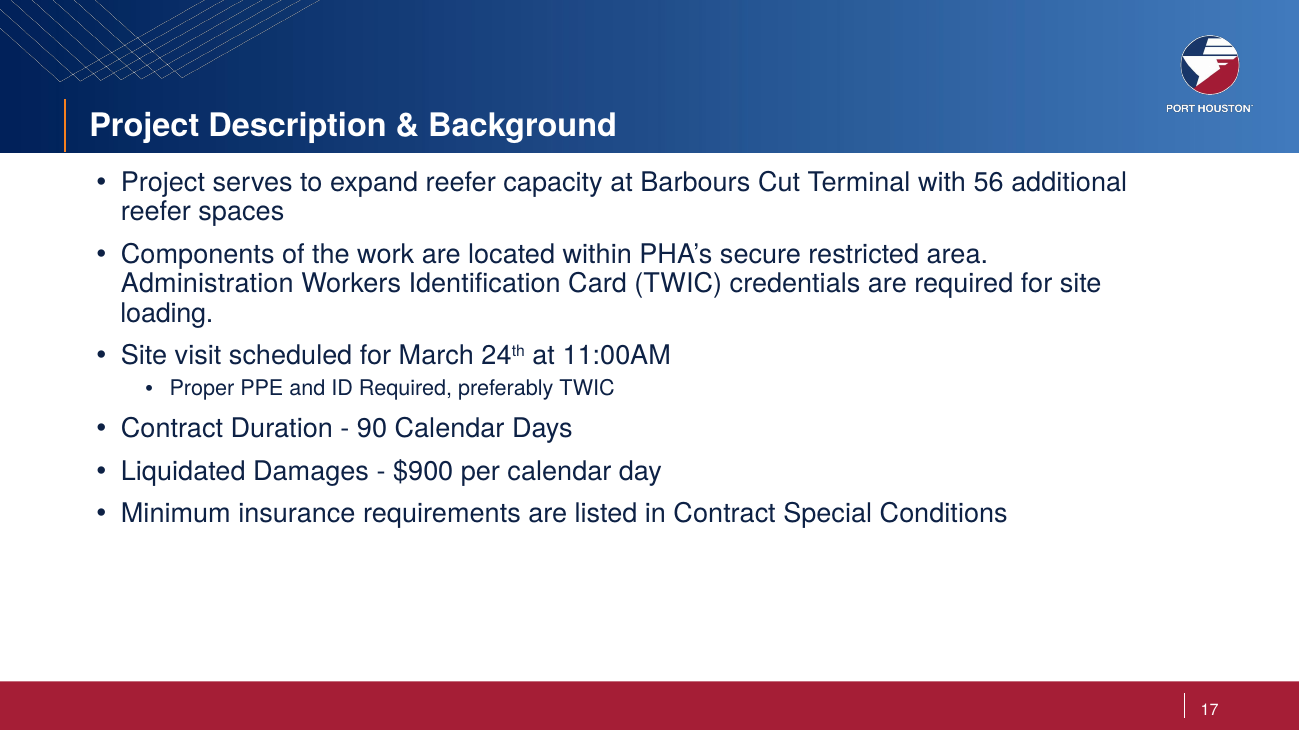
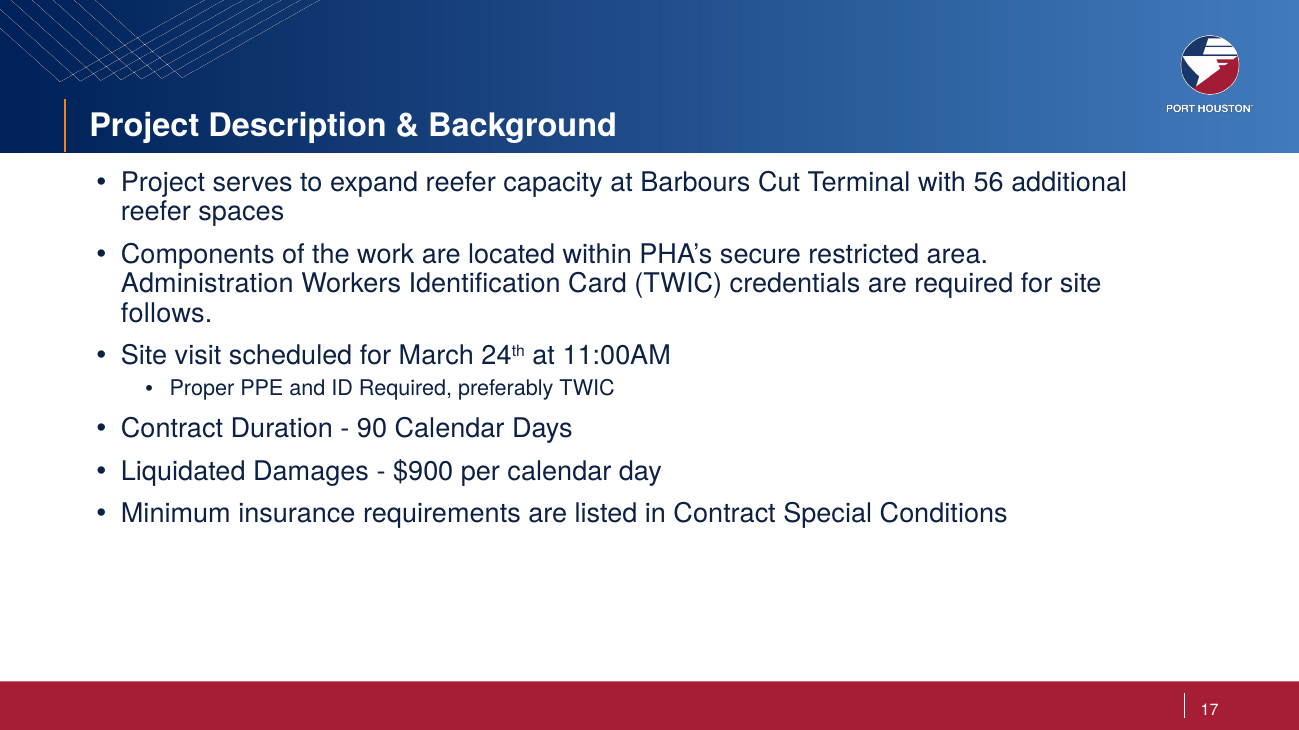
loading: loading -> follows (167, 313)
